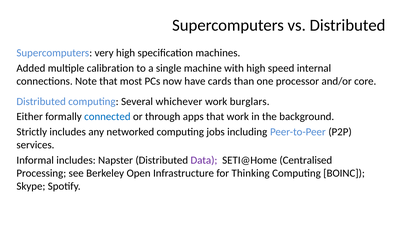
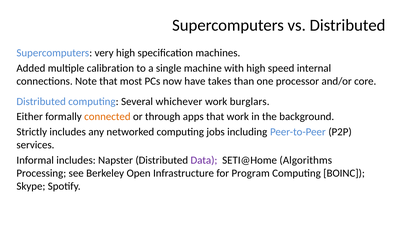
cards: cards -> takes (220, 81)
connected colour: blue -> orange (107, 117)
Centralised: Centralised -> Algorithms (306, 160)
Thinking: Thinking -> Program (251, 173)
